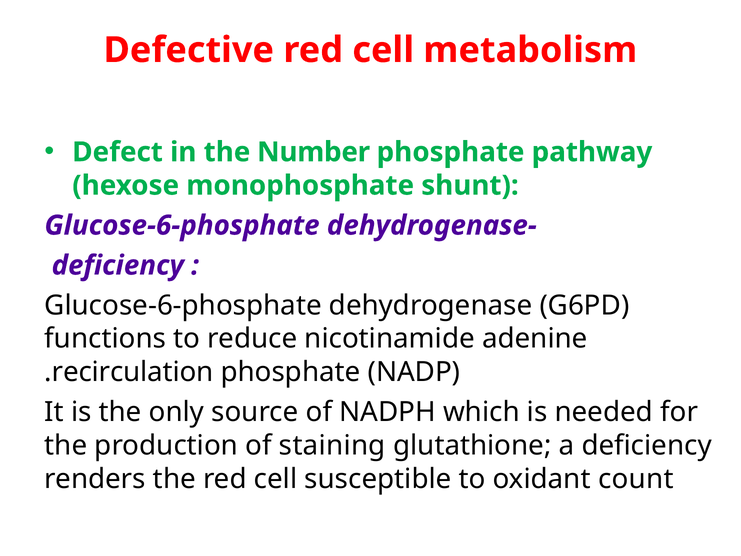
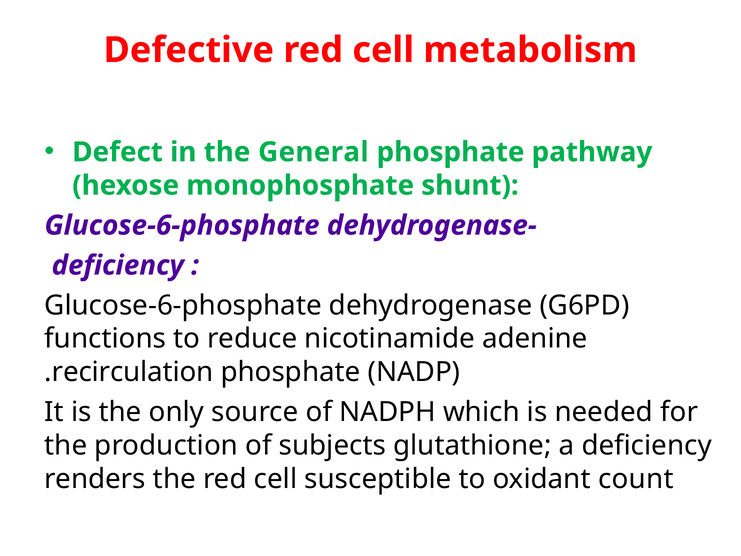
Number: Number -> General (313, 152)
staining: staining -> subjects (332, 445)
